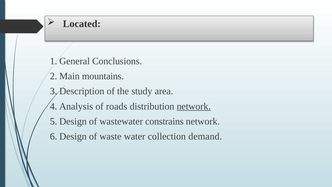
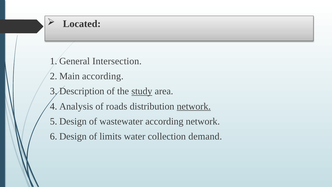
Conclusions: Conclusions -> Intersection (117, 61)
mountains: mountains -> according (103, 76)
study underline: none -> present (142, 91)
wastewater constrains: constrains -> according (164, 121)
waste: waste -> limits (110, 136)
